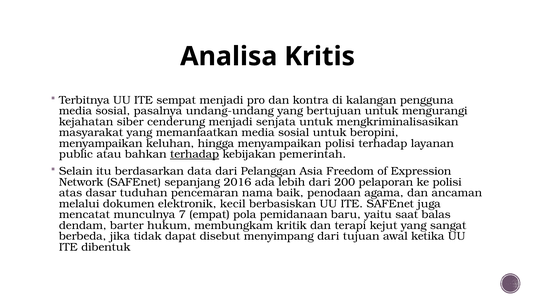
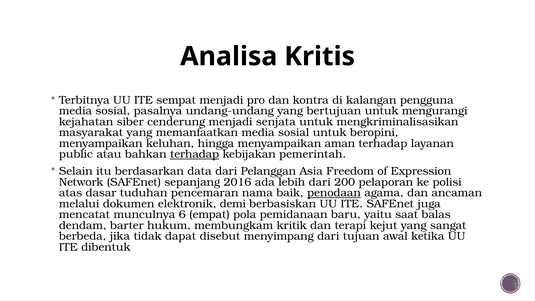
menyampaikan polisi: polisi -> aman (340, 143)
penodaan underline: none -> present (334, 193)
kecil: kecil -> demi (233, 204)
7: 7 -> 6 (182, 214)
